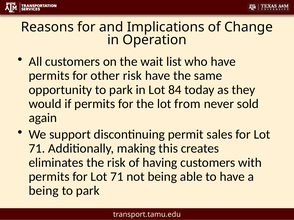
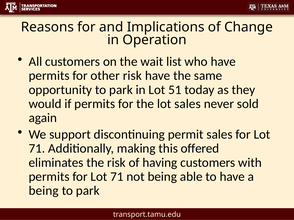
84: 84 -> 51 (175, 90)
lot from: from -> sales (187, 104)
creates: creates -> offered (200, 149)
